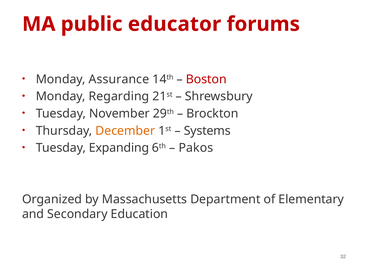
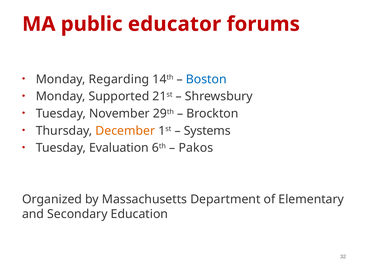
Assurance: Assurance -> Regarding (119, 79)
Boston colour: red -> blue (206, 79)
Regarding: Regarding -> Supported (119, 96)
Expanding: Expanding -> Evaluation (119, 148)
